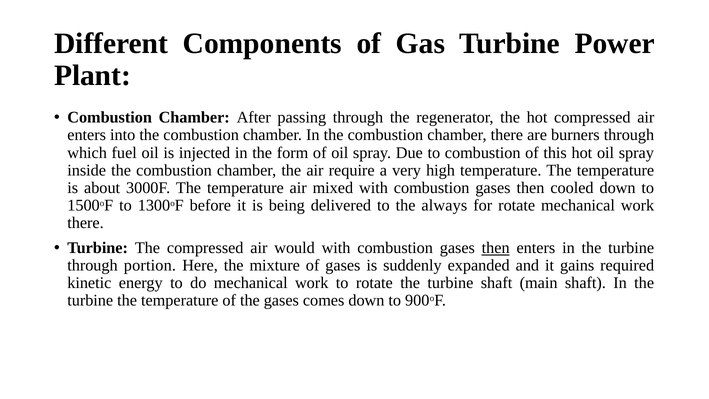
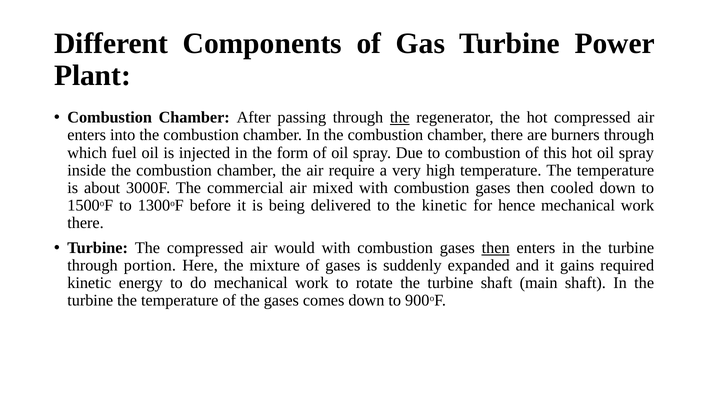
the underline: none -> present (400, 117)
3000F The temperature: temperature -> commercial (245, 188)
the always: always -> kinetic (444, 205)
for rotate: rotate -> hence (517, 205)
